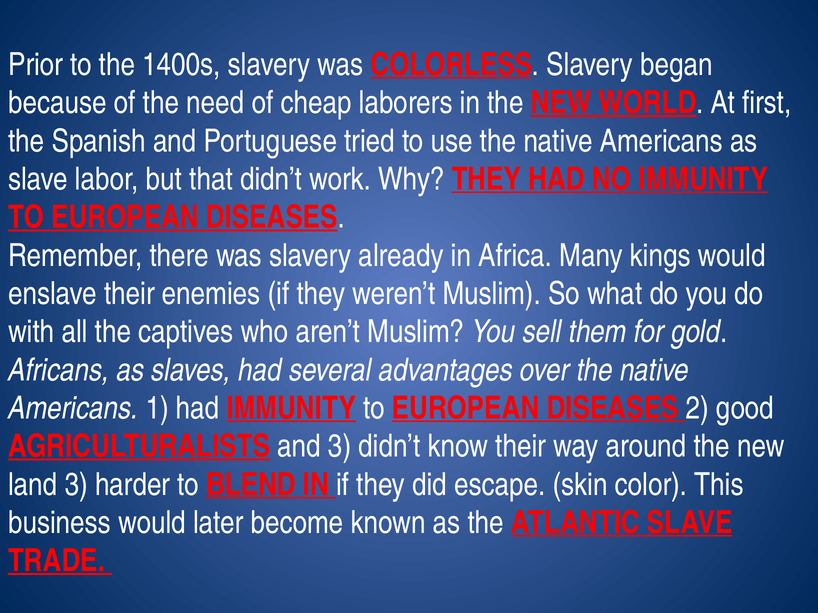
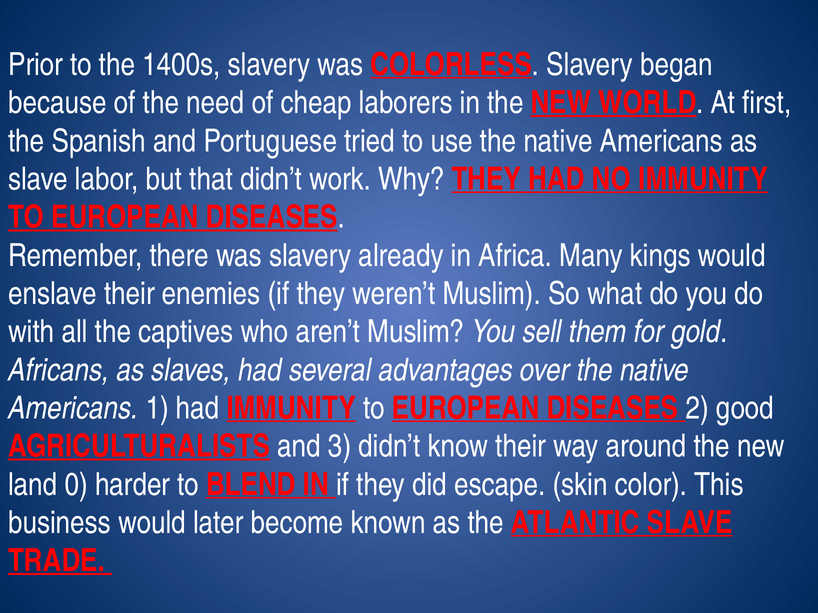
land 3: 3 -> 0 (76, 485)
